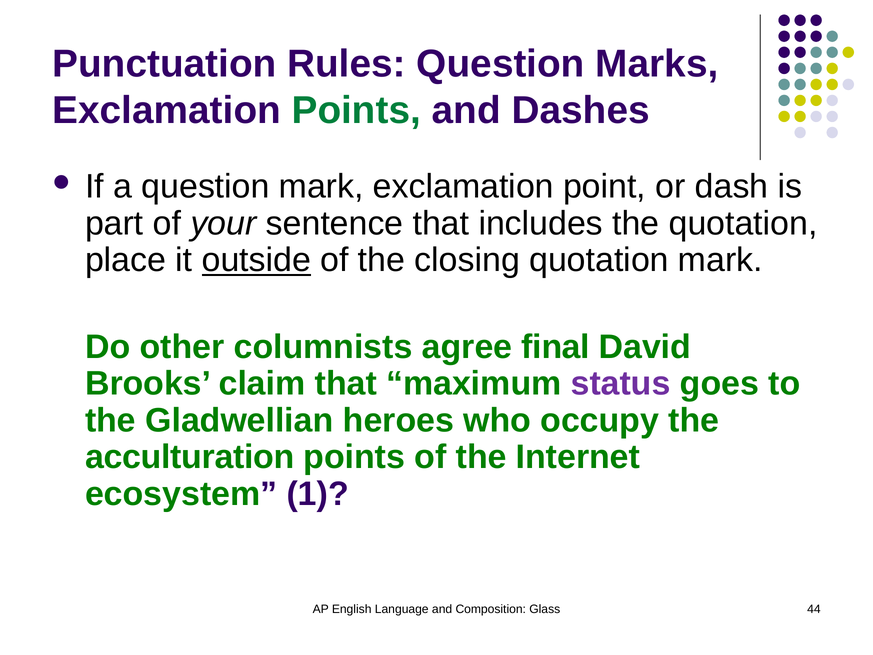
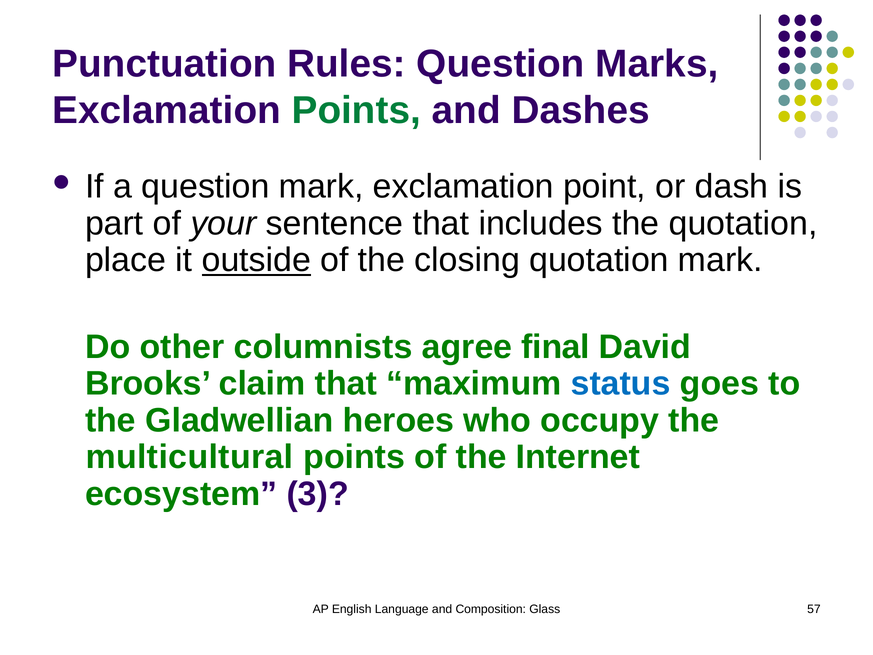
status colour: purple -> blue (621, 384)
acculturation: acculturation -> multicultural (189, 457)
1: 1 -> 3 (318, 494)
44: 44 -> 57 (814, 609)
